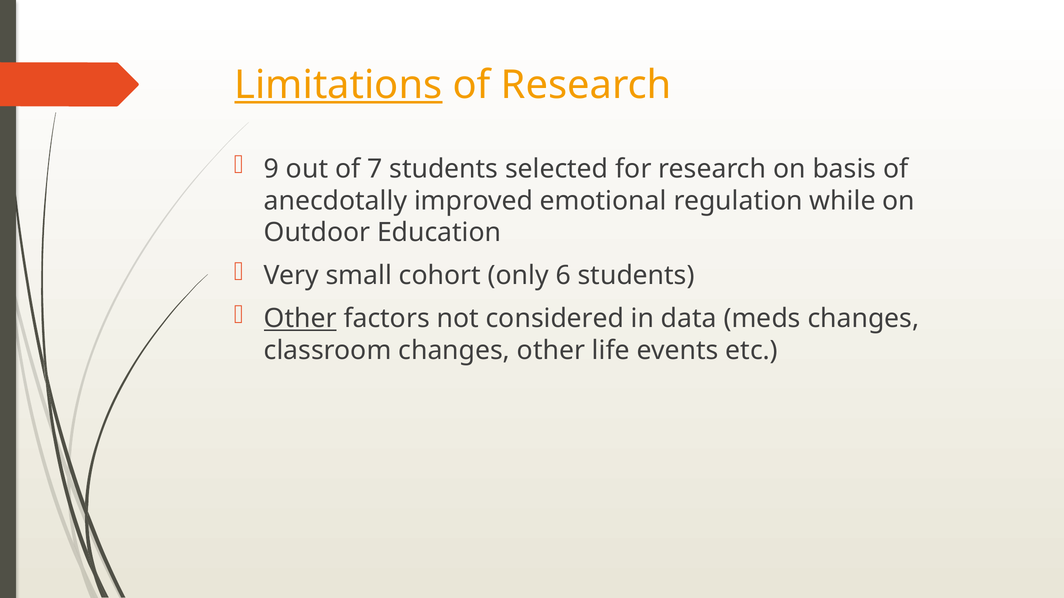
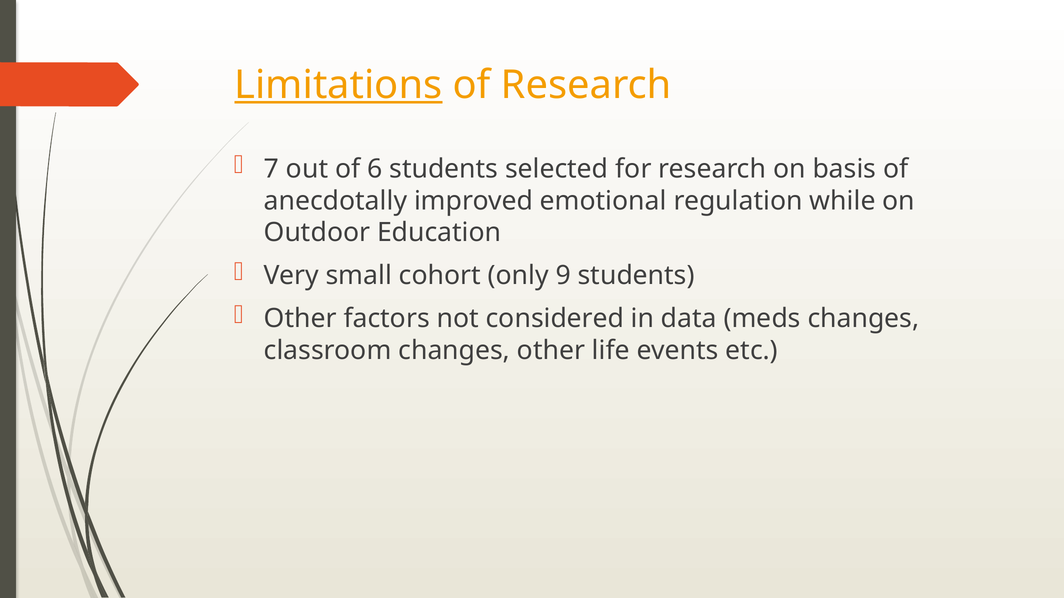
9: 9 -> 7 (271, 169)
7: 7 -> 6 (375, 169)
6: 6 -> 9 (563, 276)
Other underline: present -> none (300, 319)
